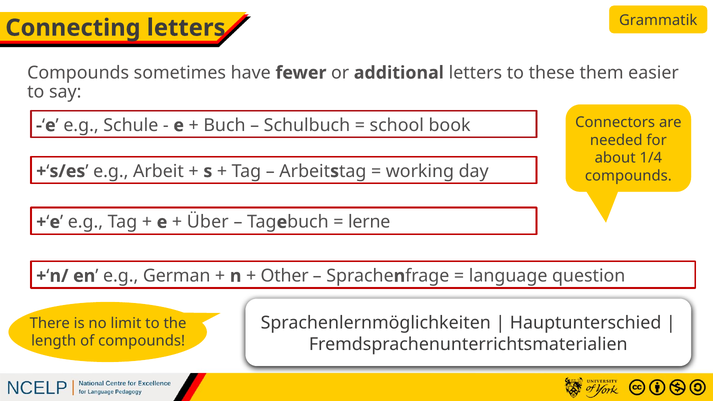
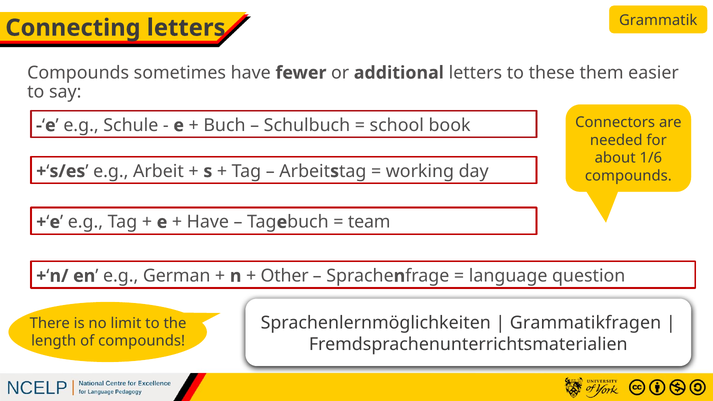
1/4: 1/4 -> 1/6 (651, 158)
Über: Über -> Have (208, 222)
lerne: lerne -> team (369, 222)
Hauptunterschied: Hauptunterschied -> Grammatikfragen (586, 323)
